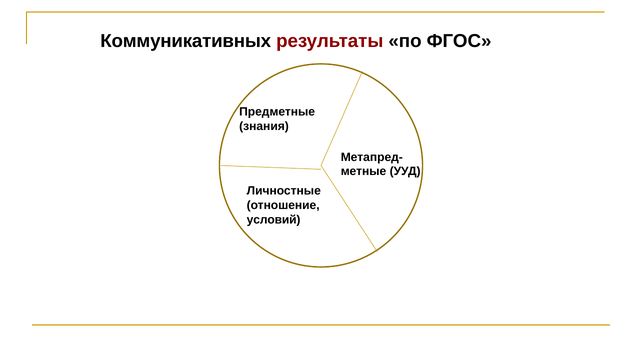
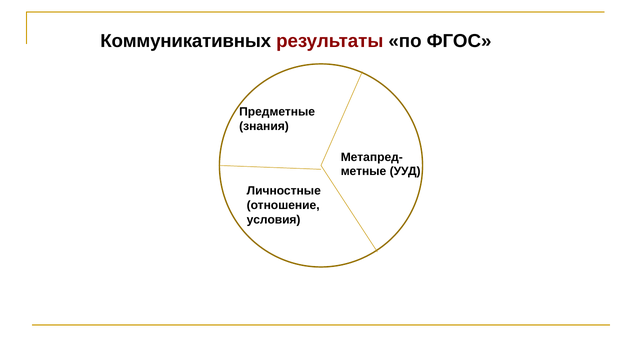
условий: условий -> условия (274, 220)
